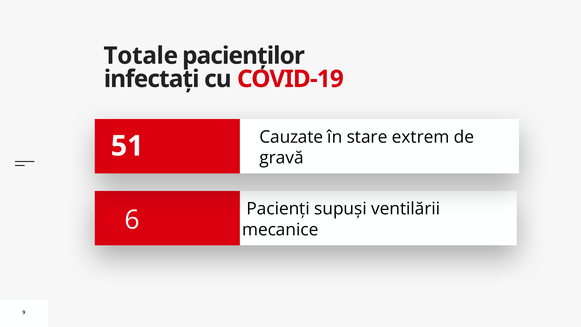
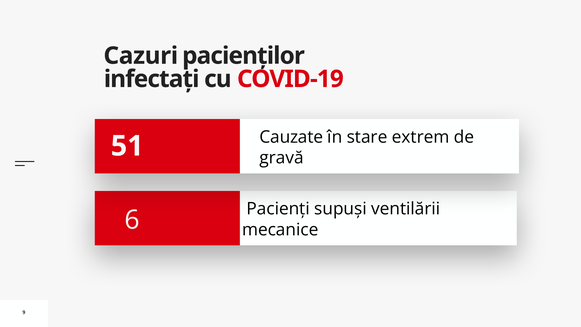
Totale: Totale -> Cazuri (141, 56)
